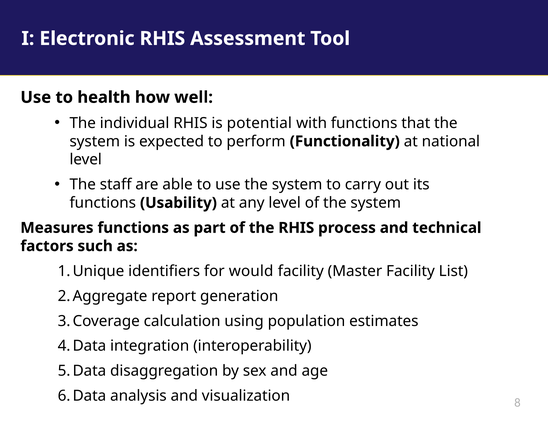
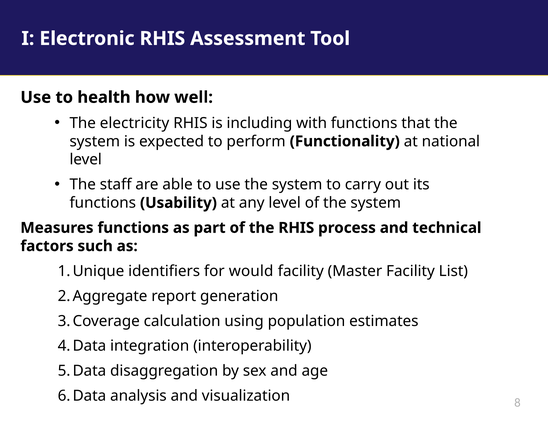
individual: individual -> electricity (135, 123)
potential: potential -> including (259, 123)
